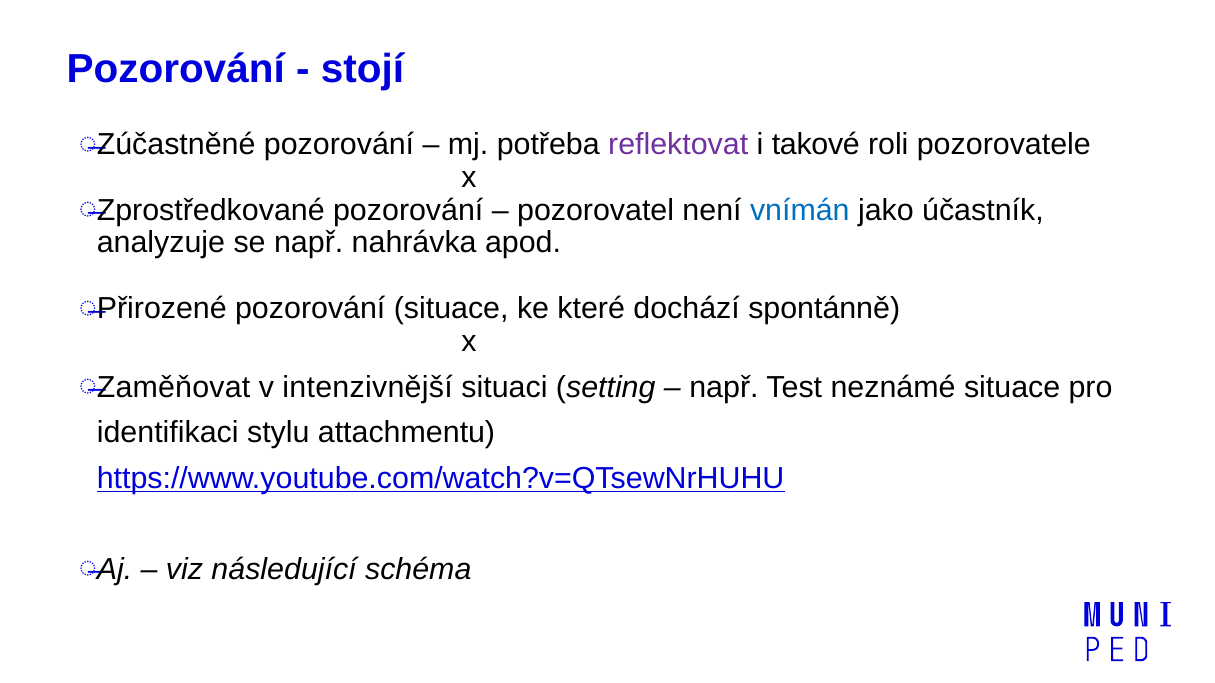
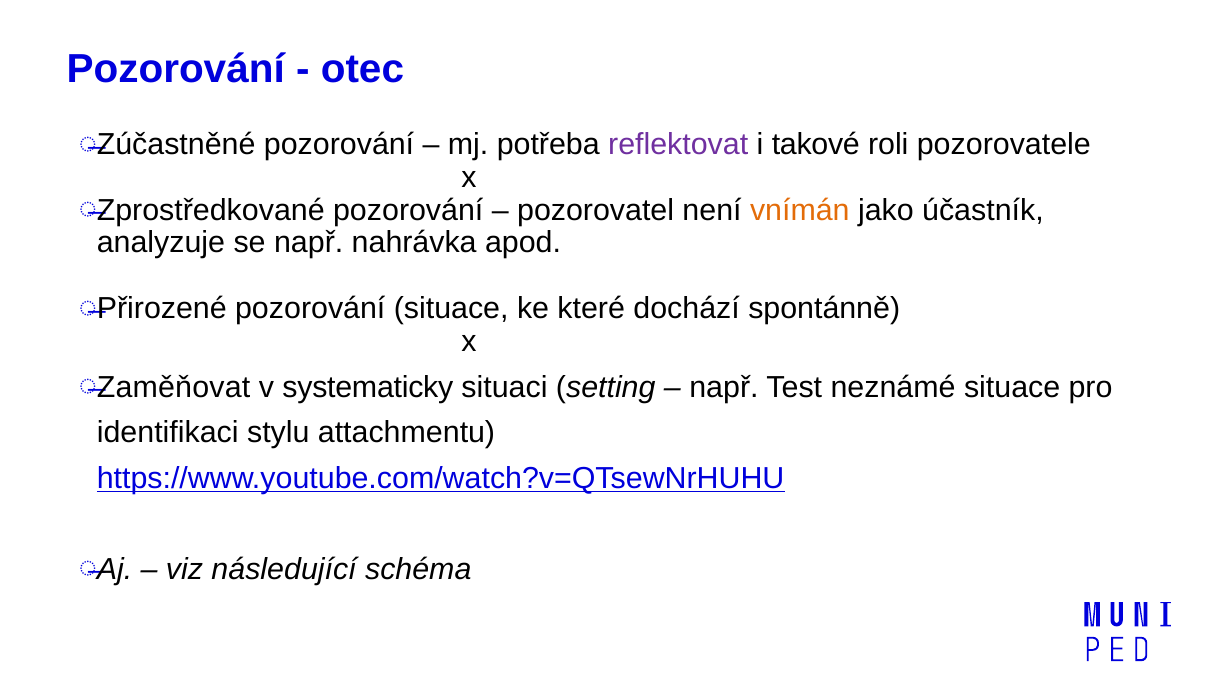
stojí: stojí -> otec (362, 69)
vnímán colour: blue -> orange (800, 210)
intenzivnější: intenzivnější -> systematicky (368, 387)
